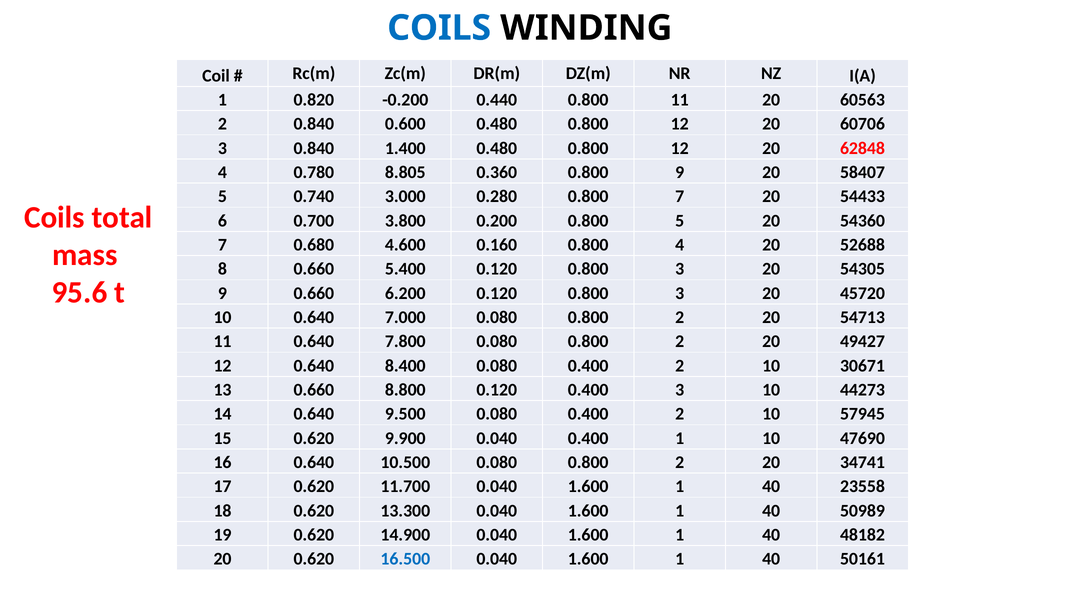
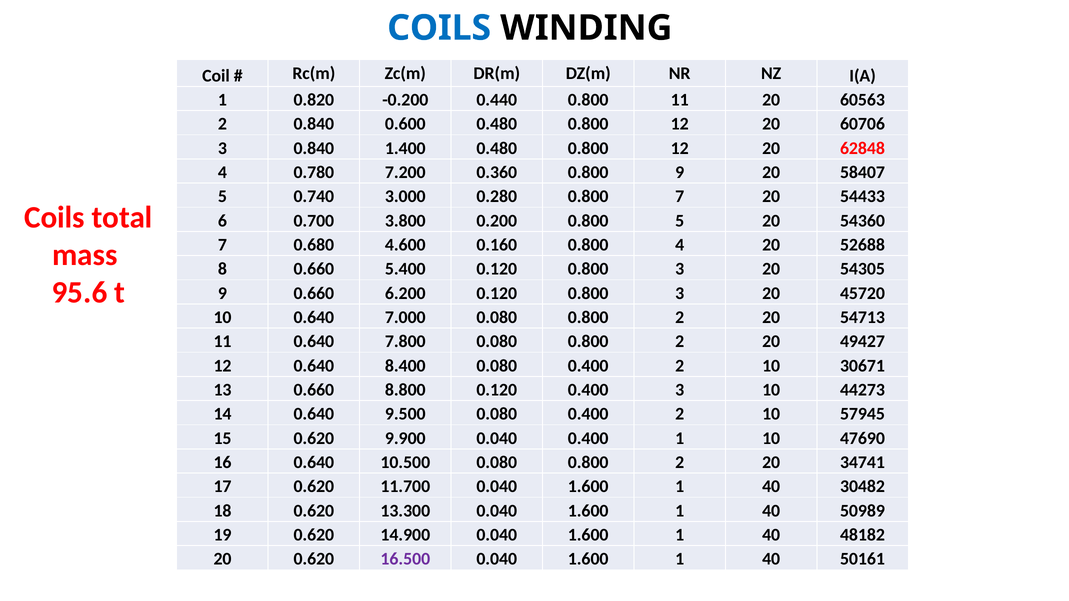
8.805: 8.805 -> 7.200 (405, 172)
23558: 23558 -> 30482 (862, 487)
16.500 colour: blue -> purple (405, 559)
